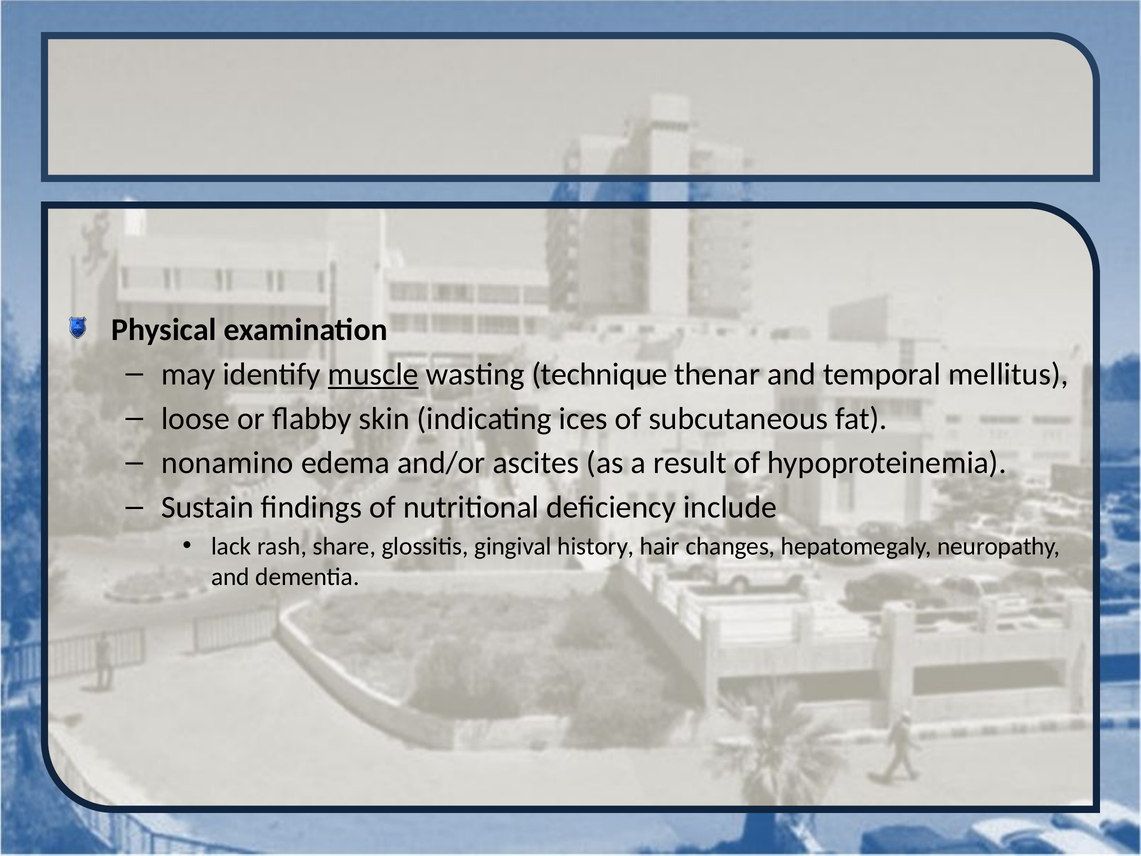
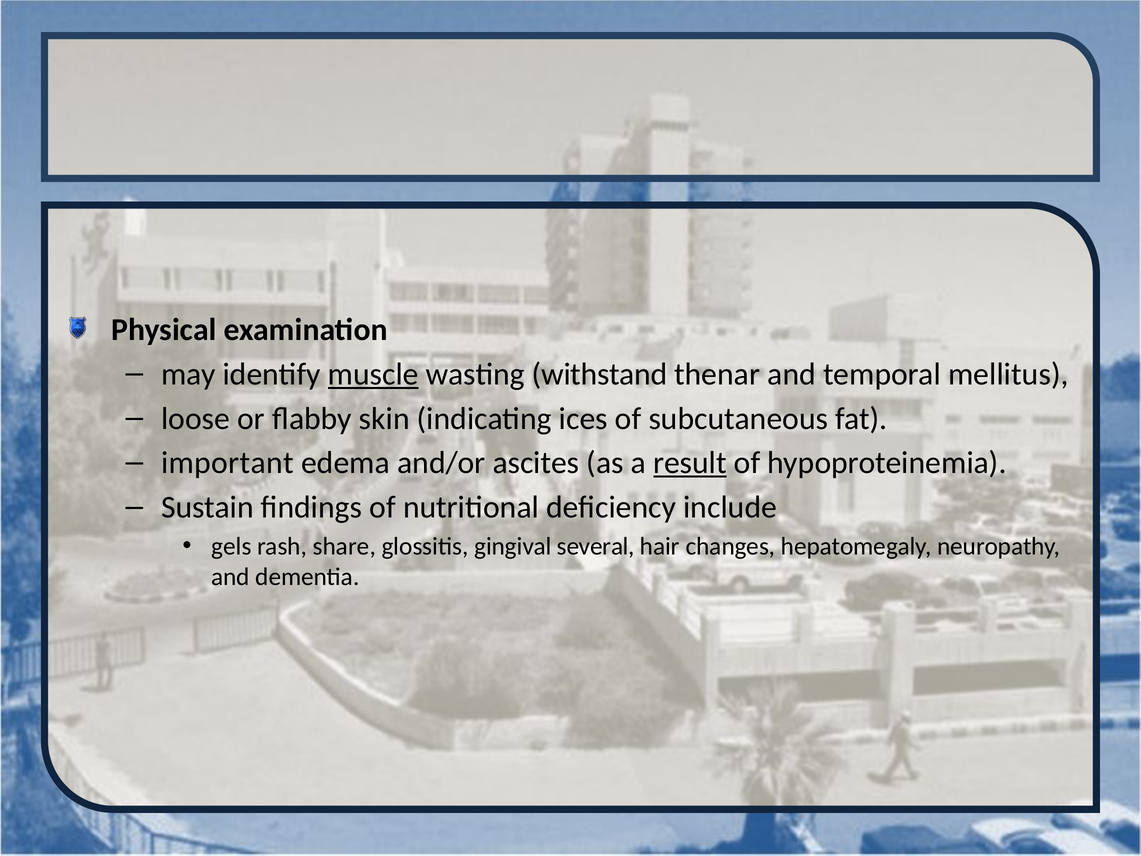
technique: technique -> withstand (600, 374)
nonamino: nonamino -> important (227, 463)
result underline: none -> present (690, 463)
lack: lack -> gels (231, 546)
history: history -> several (596, 546)
